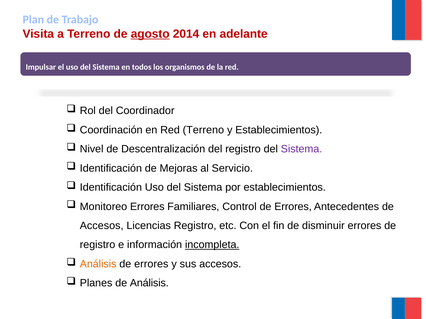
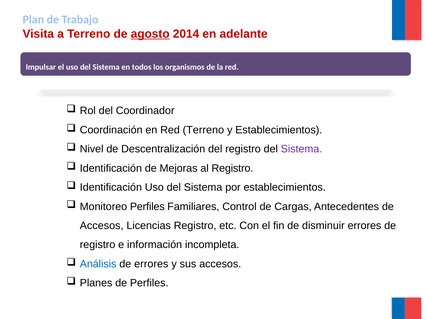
al Servicio: Servicio -> Registro (232, 168)
Monitoreo Errores: Errores -> Perfiles (147, 207)
Control de Errores: Errores -> Cargas (293, 207)
incompleta underline: present -> none (212, 245)
Análisis colour: orange -> blue (98, 264)
de Análisis: Análisis -> Perfiles (149, 283)
